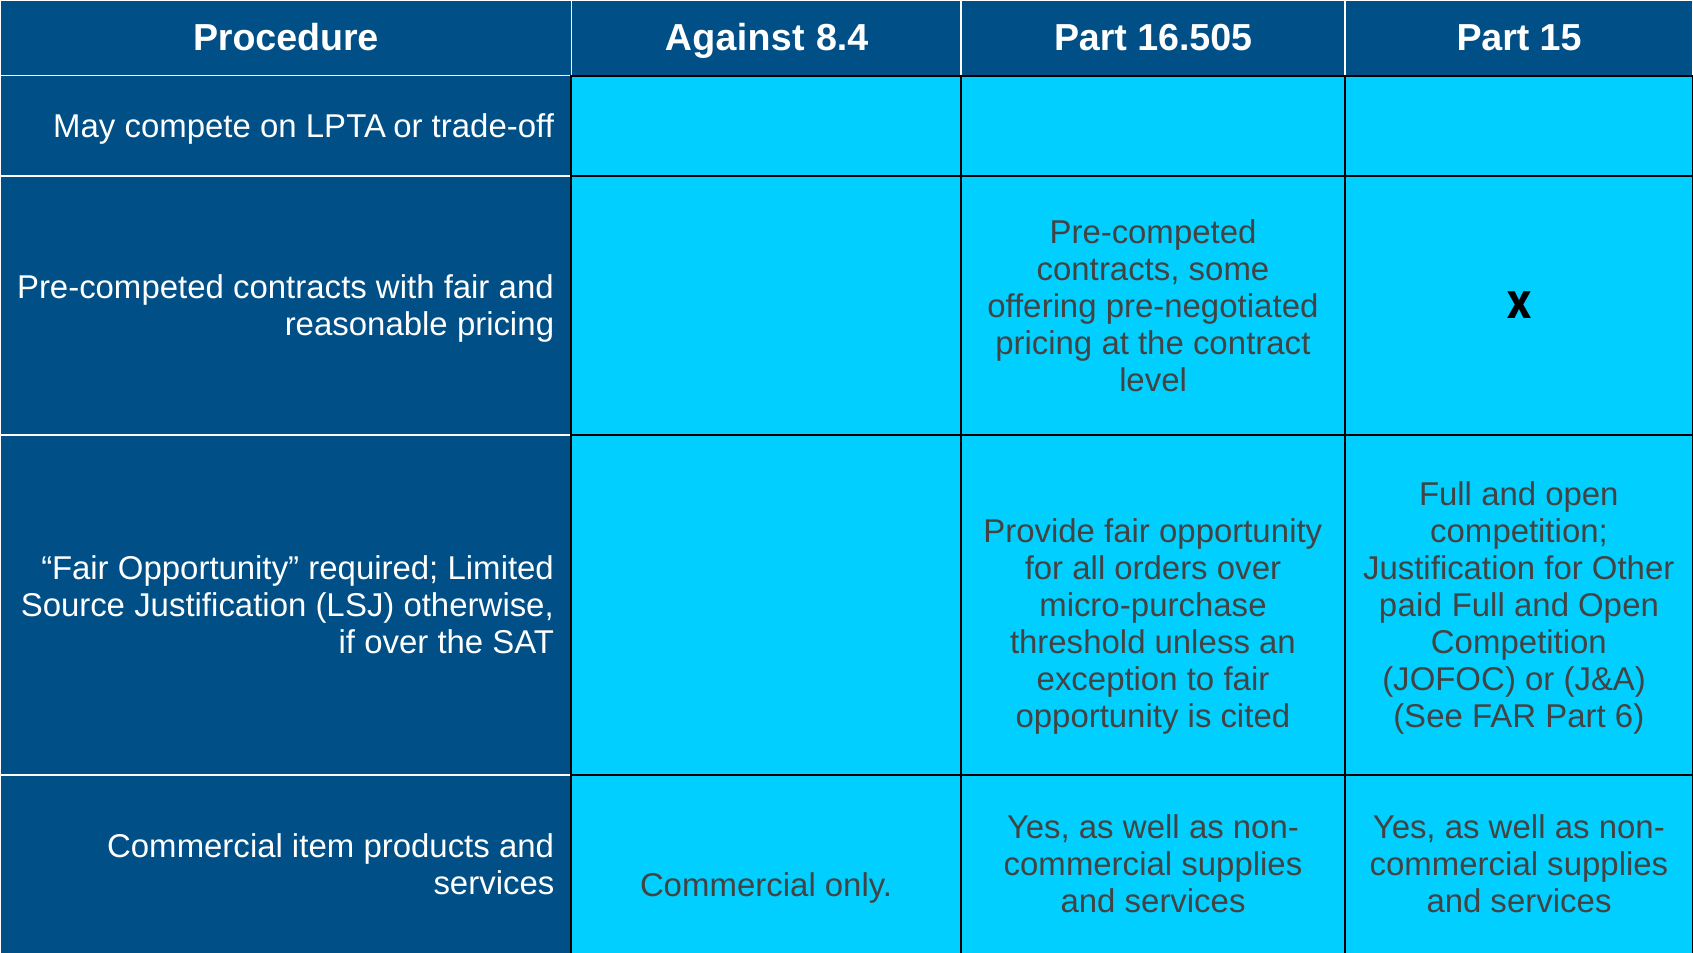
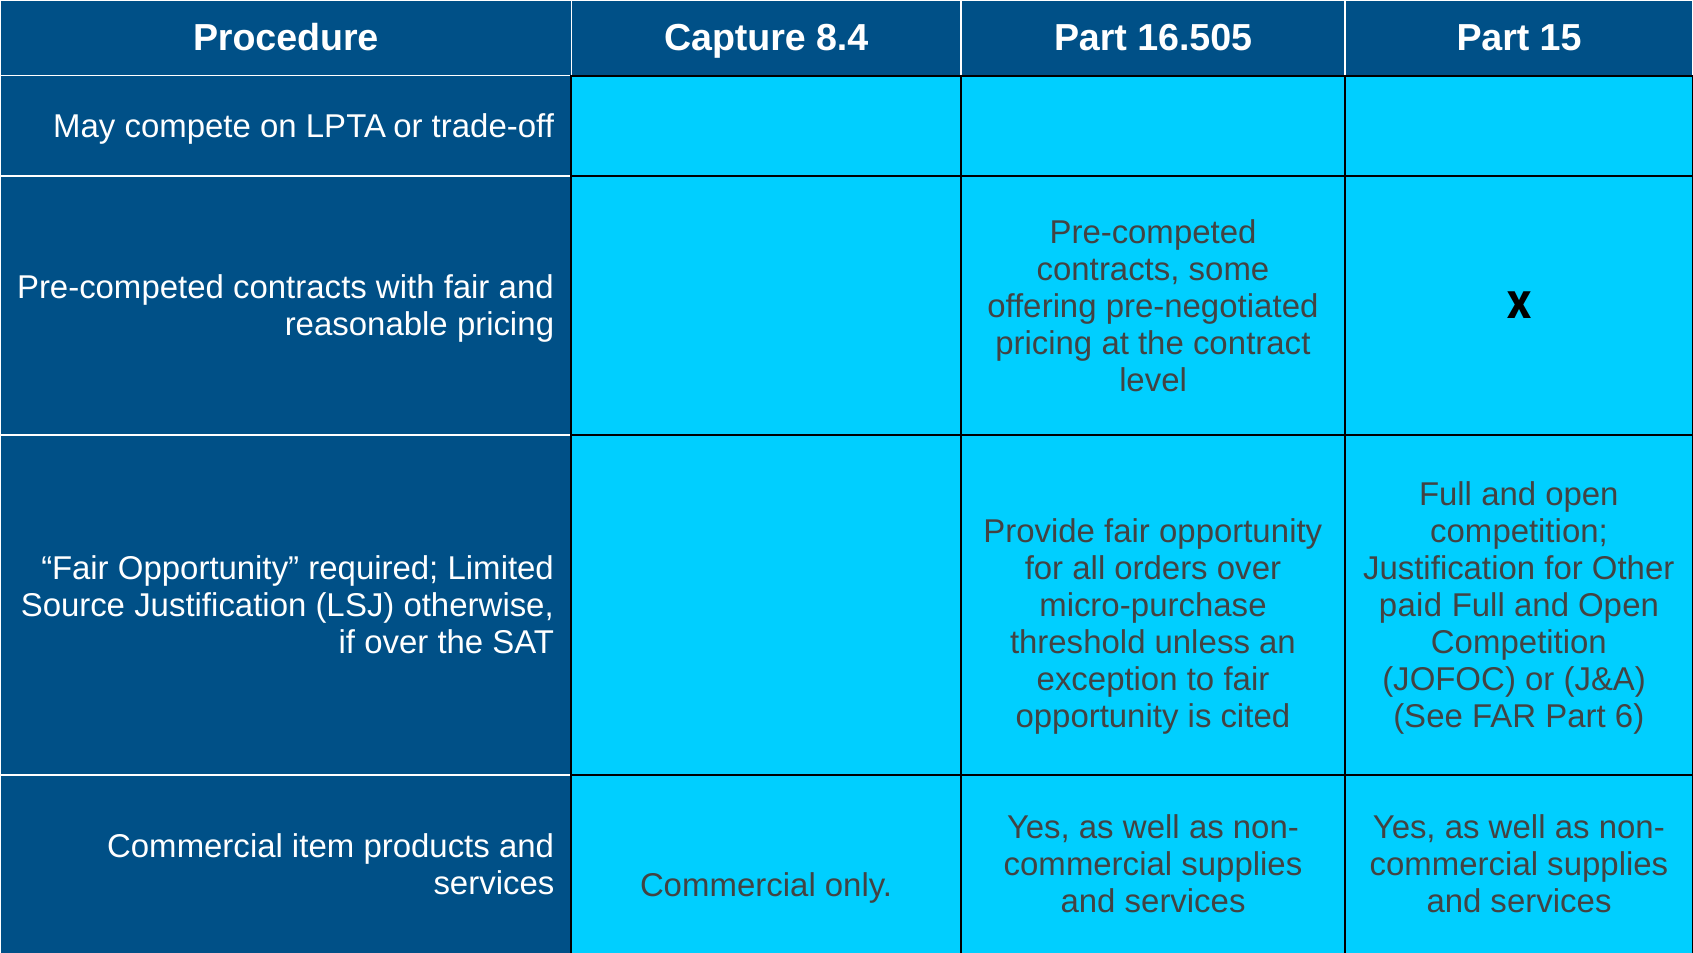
Against: Against -> Capture (735, 38)
